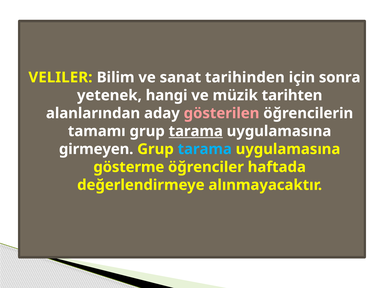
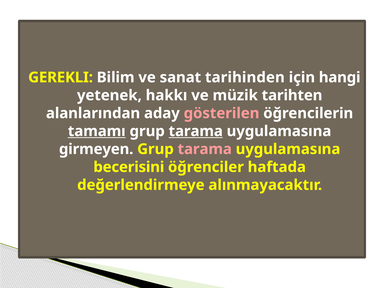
VELILER: VELILER -> GEREKLI (61, 77)
sonra: sonra -> hangi (340, 77)
hangi: hangi -> hakkı (167, 95)
tamamı underline: none -> present (97, 131)
tarama colour: light blue -> pink (205, 149)
gösterme: gösterme -> becerisini (129, 167)
